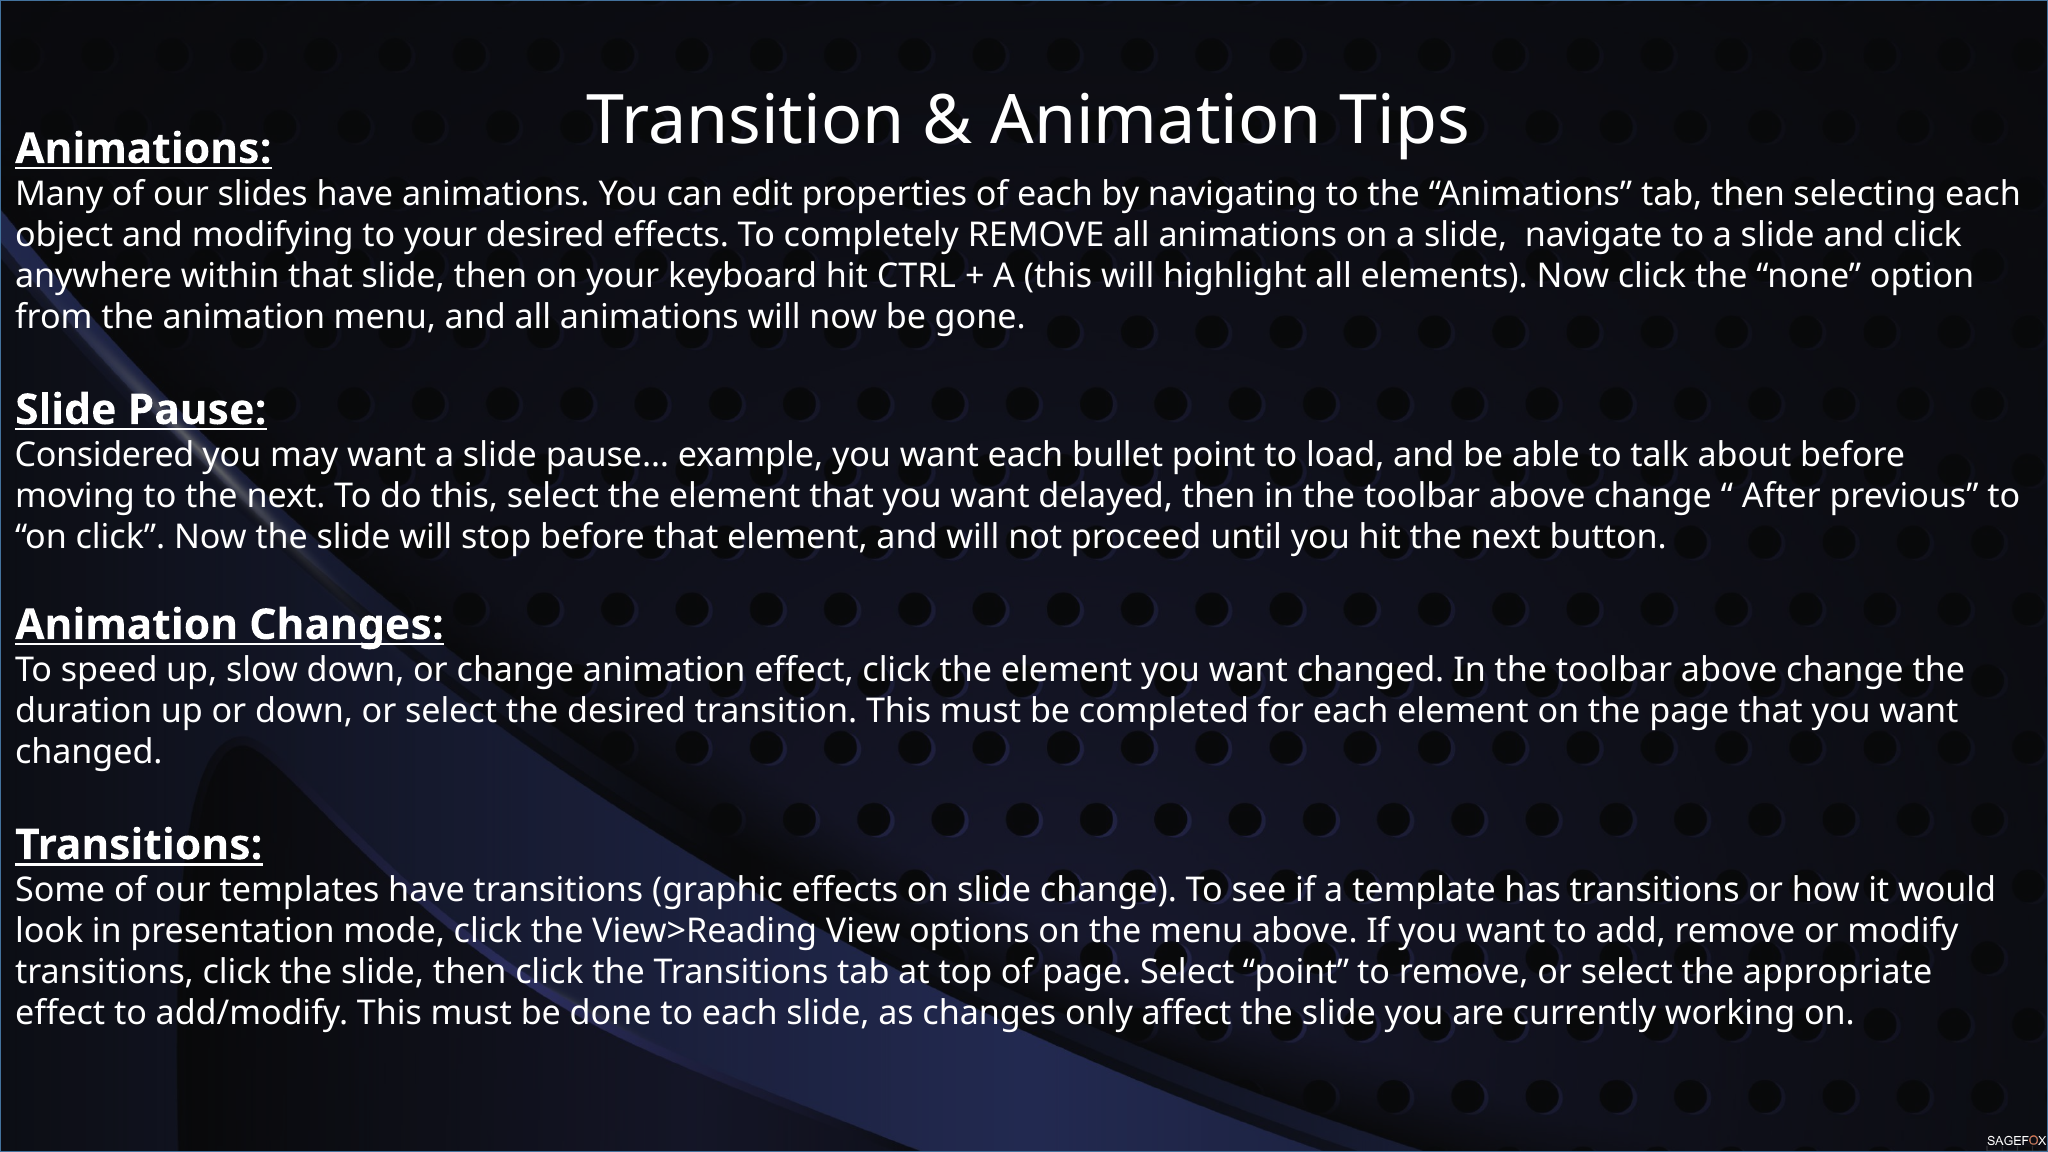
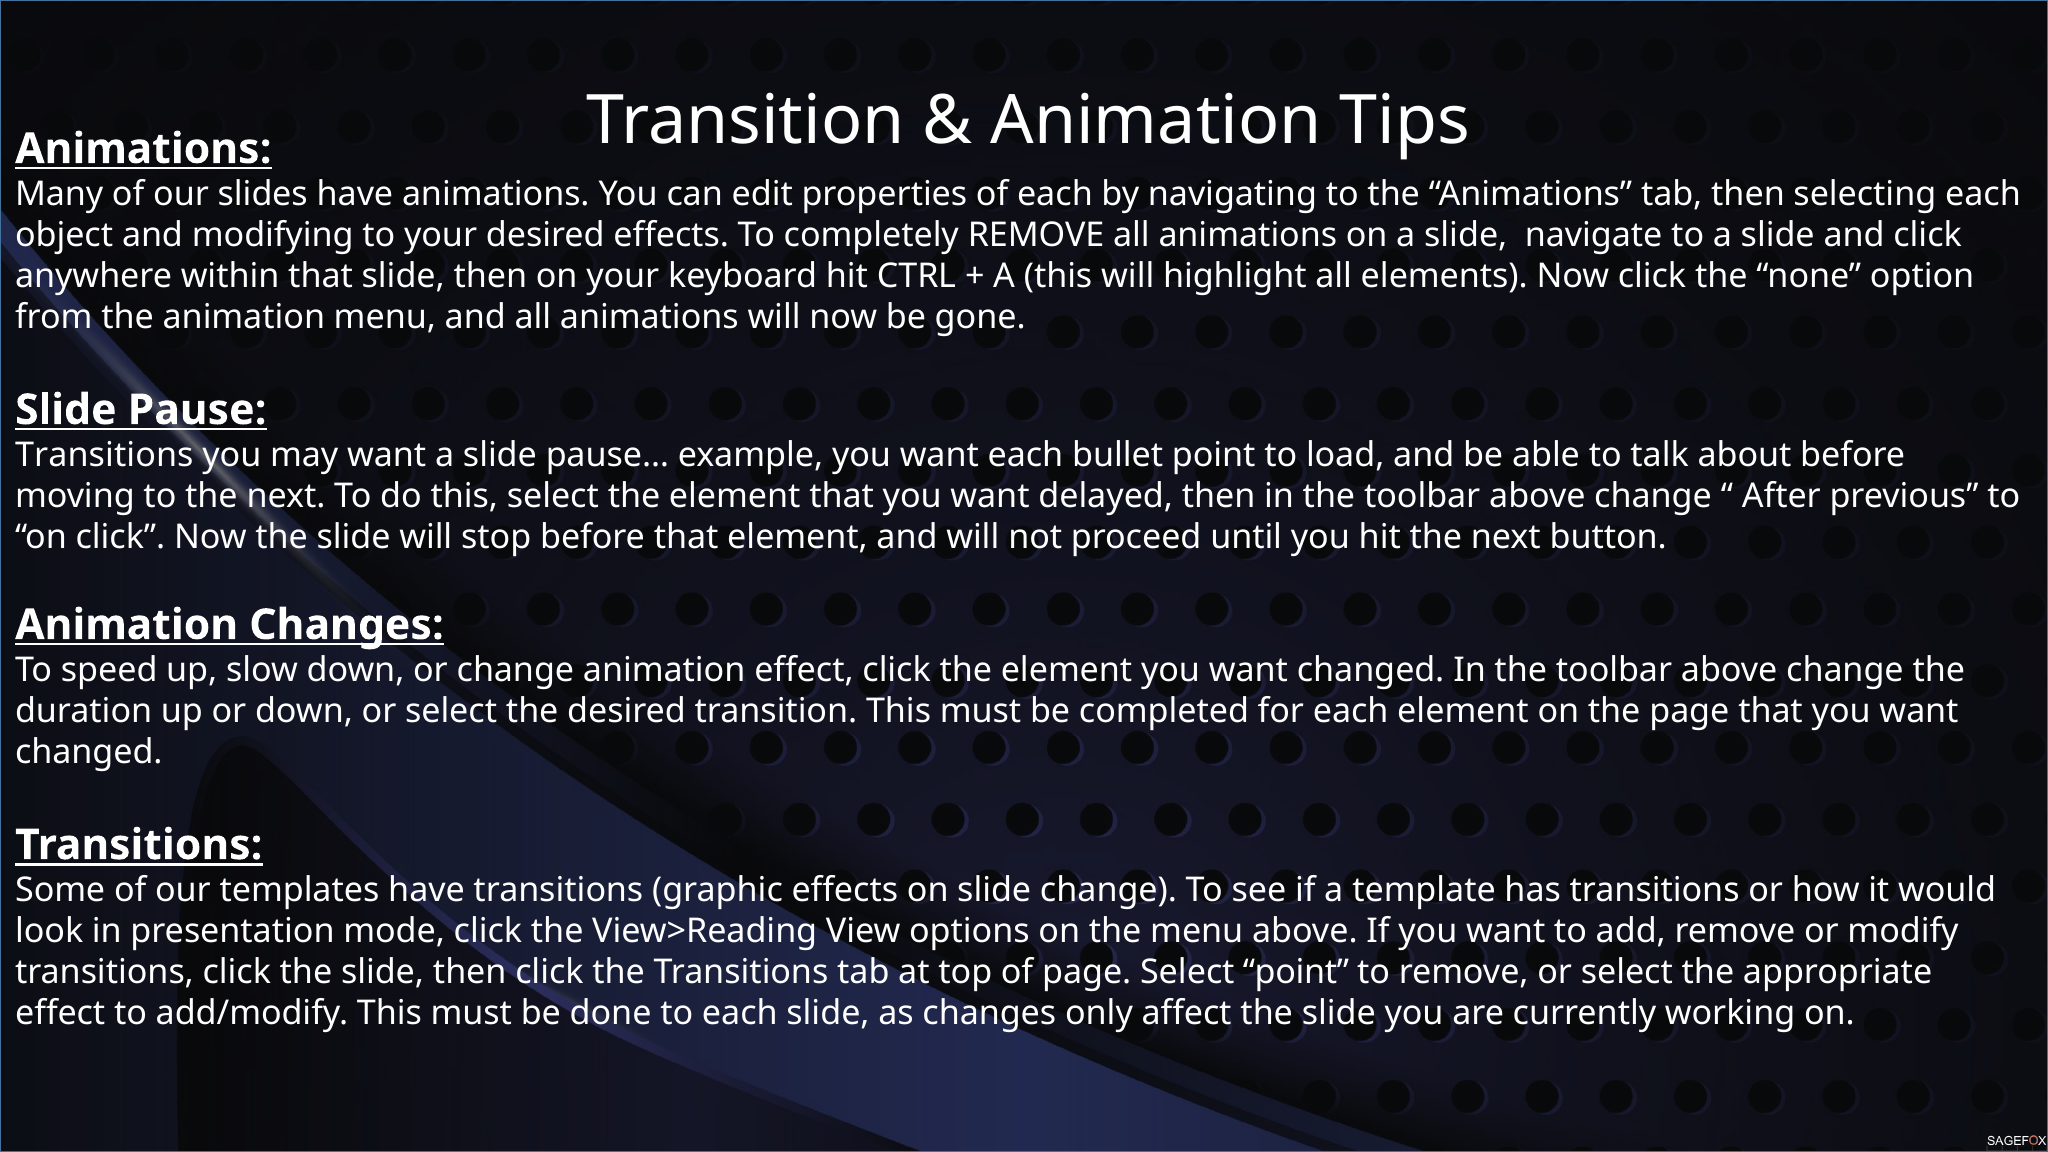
Considered: Considered -> Transitions (104, 455)
